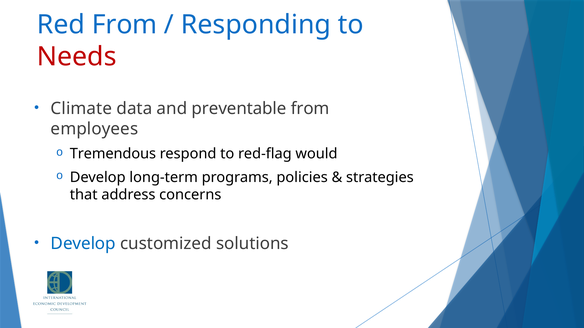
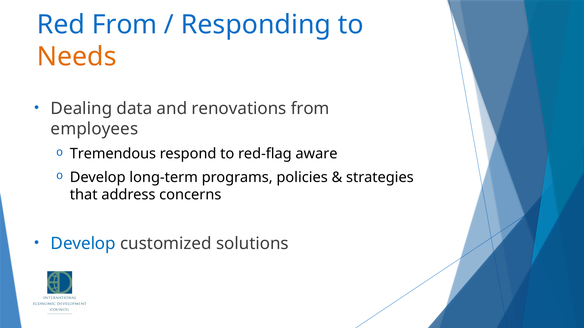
Needs colour: red -> orange (77, 57)
Climate: Climate -> Dealing (81, 109)
preventable: preventable -> renovations (239, 109)
would: would -> aware (317, 154)
